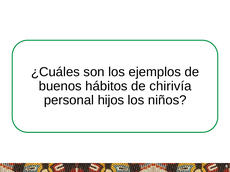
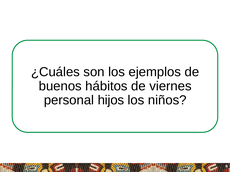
chirivía: chirivía -> viernes (170, 86)
